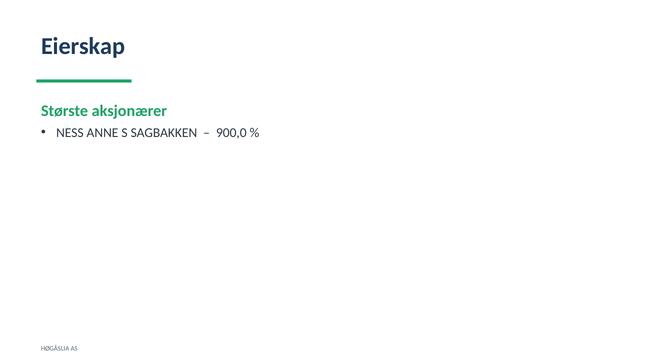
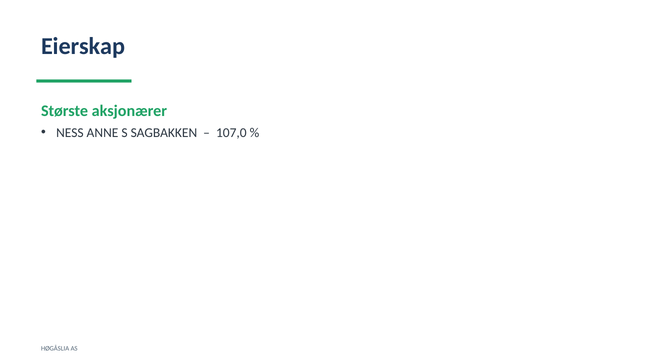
900,0: 900,0 -> 107,0 (231, 133)
